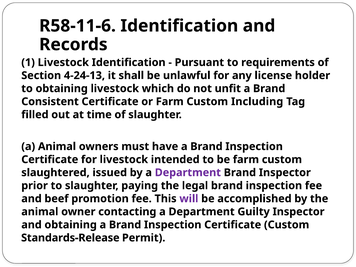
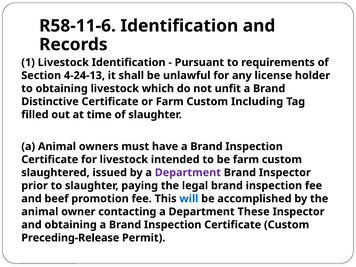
Consistent: Consistent -> Distinctive (50, 102)
will colour: purple -> blue (189, 199)
Guilty: Guilty -> These (254, 212)
Standards-Release: Standards-Release -> Preceding-Release (70, 238)
